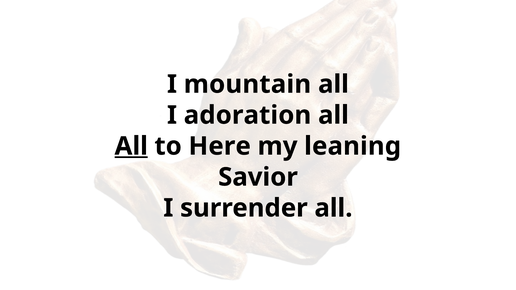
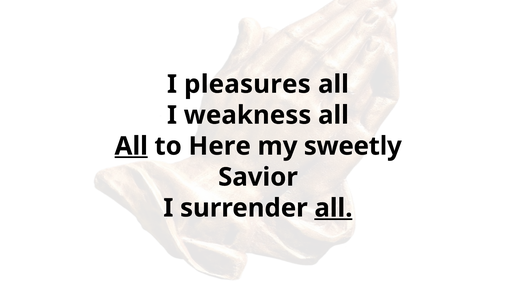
mountain: mountain -> pleasures (247, 84)
adoration: adoration -> weakness (248, 115)
leaning: leaning -> sweetly (353, 146)
all underline: none -> present (333, 208)
